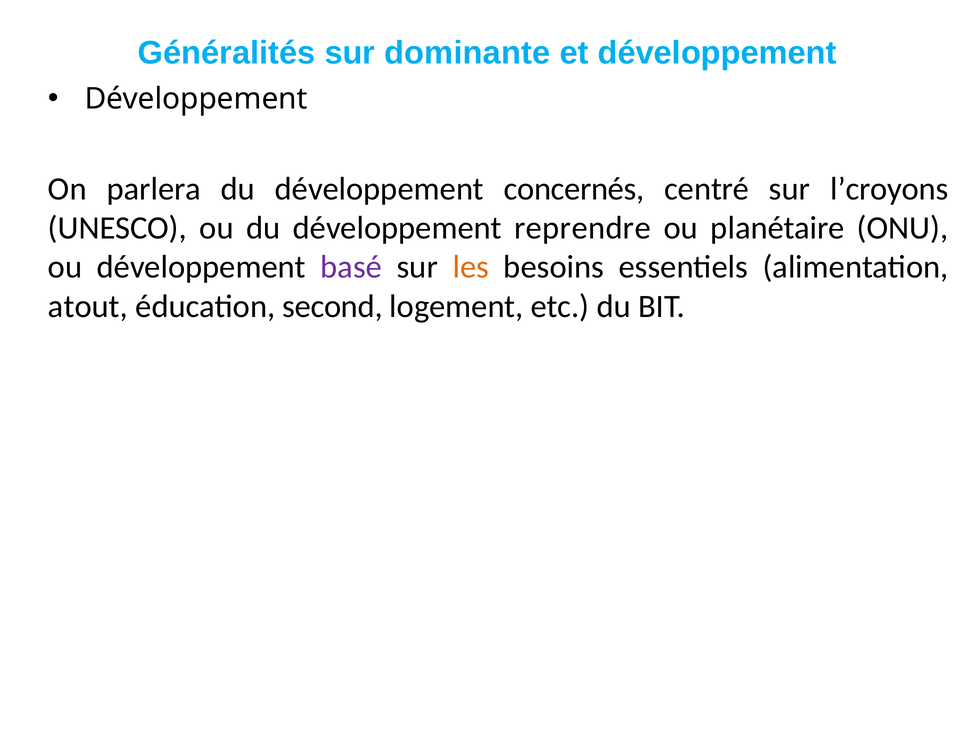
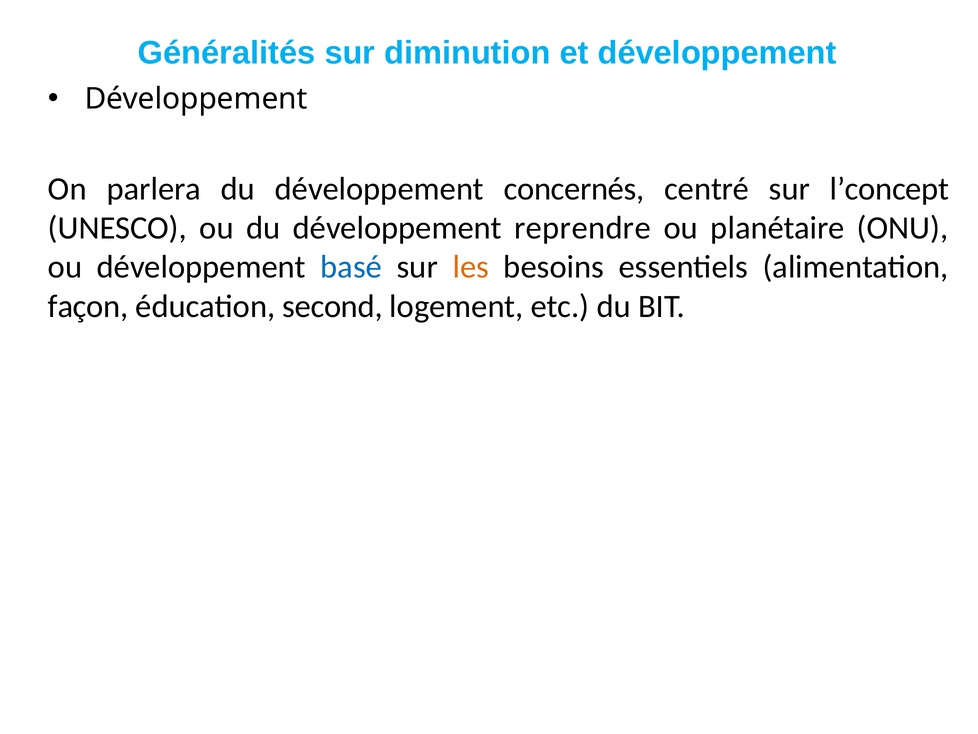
dominante: dominante -> diminution (467, 53)
l’croyons: l’croyons -> l’concept (890, 189)
basé colour: purple -> blue (351, 267)
atout: atout -> façon (88, 306)
